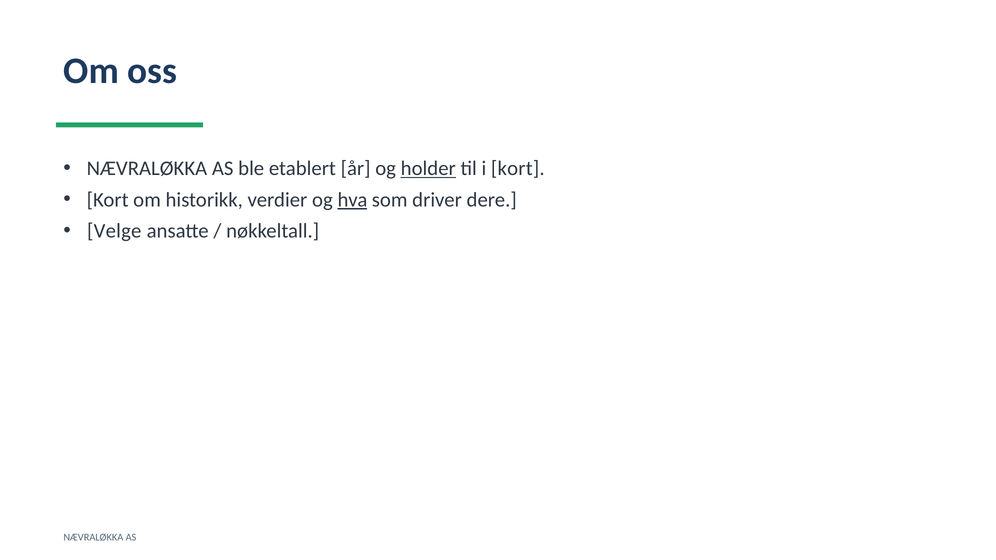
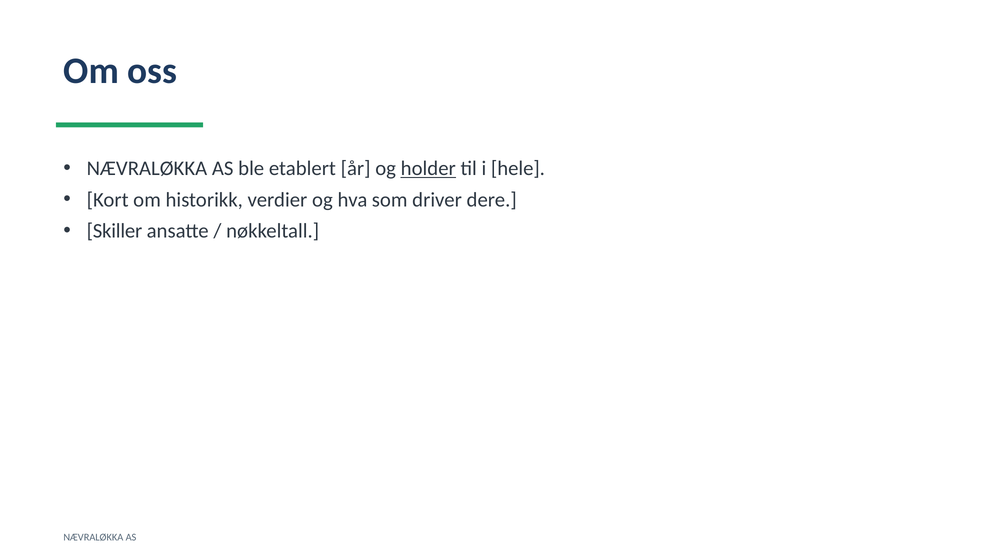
i kort: kort -> hele (518, 169)
hva underline: present -> none (352, 200)
Velge: Velge -> Skiller (114, 231)
